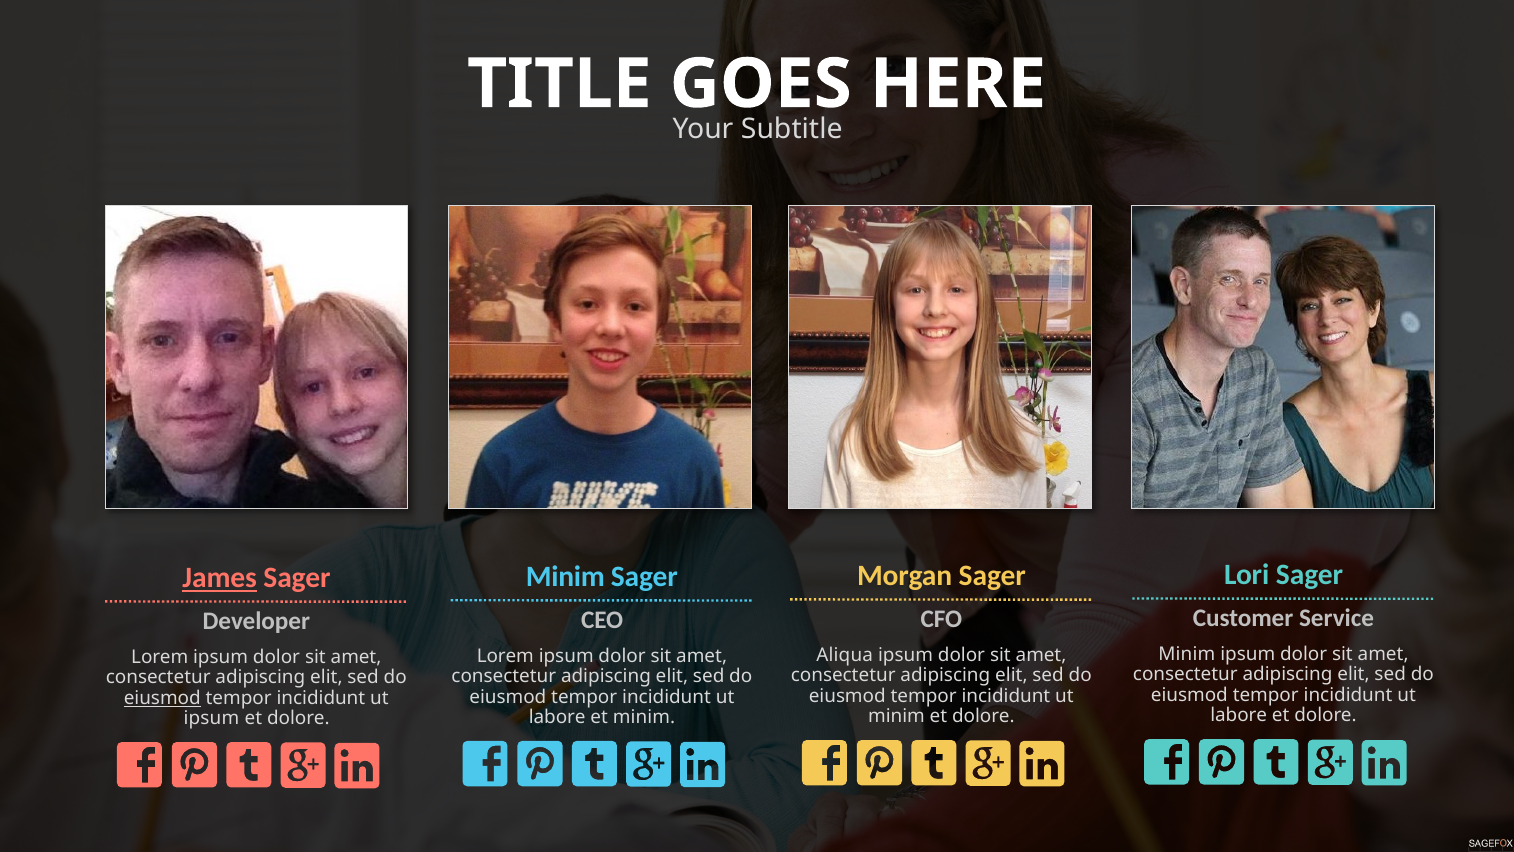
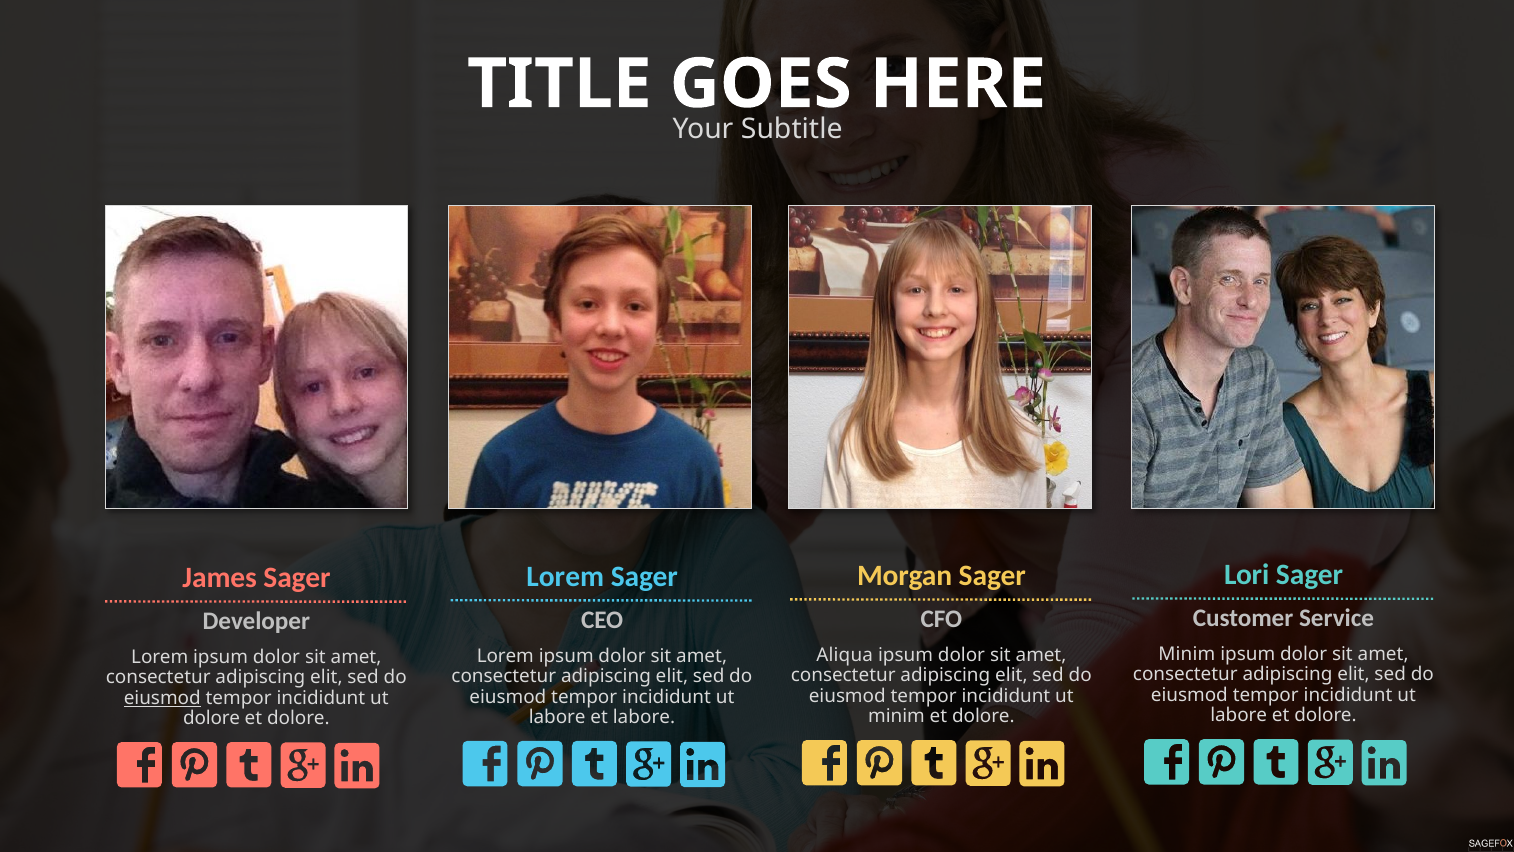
Minim: Minim -> Lorem (565, 577)
James underline: present -> none (220, 578)
et minim: minim -> labore (644, 717)
ipsum: ipsum -> dolore (212, 718)
